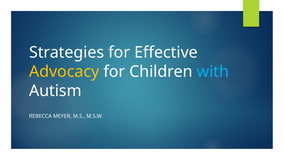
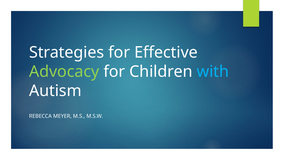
Advocacy colour: yellow -> light green (64, 71)
